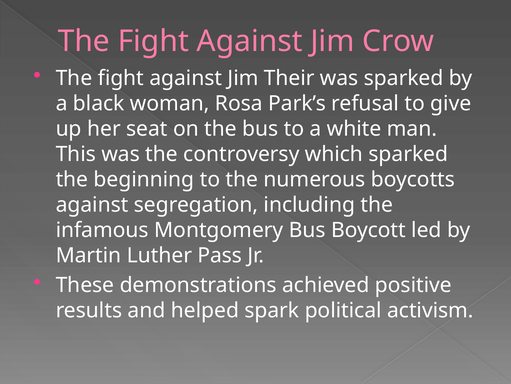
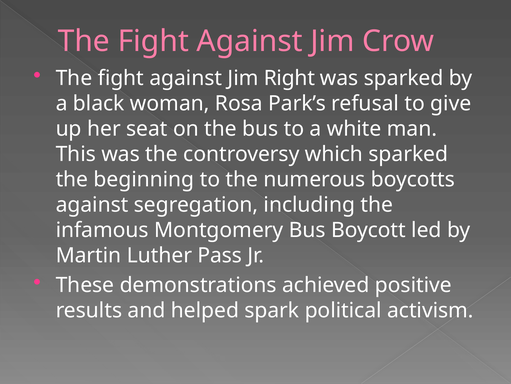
Their: Their -> Right (289, 78)
